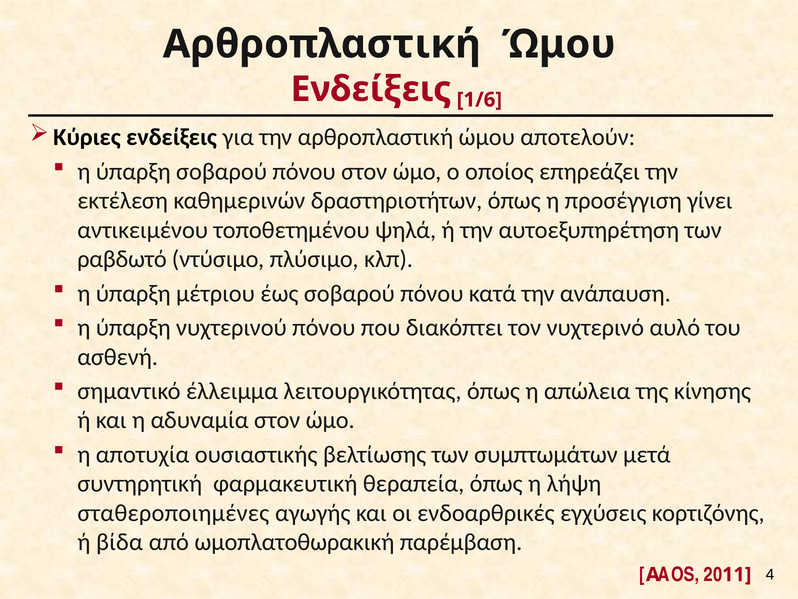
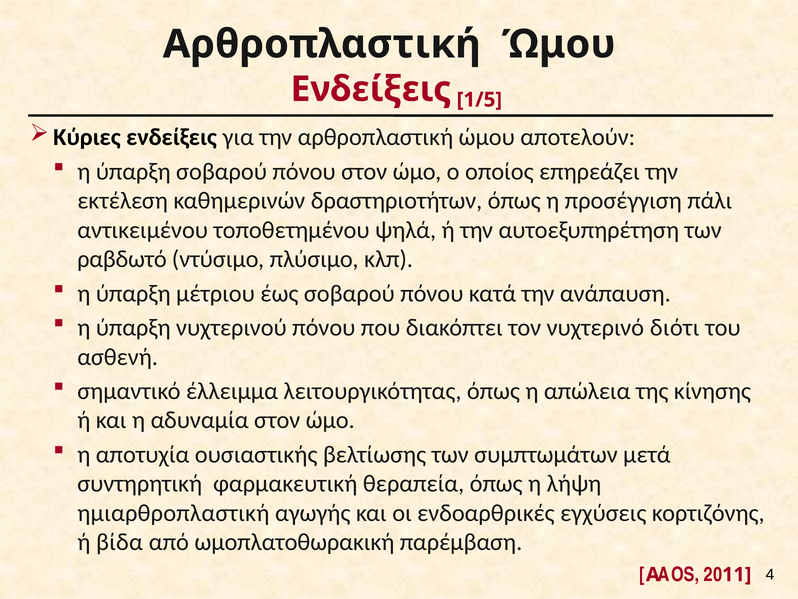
1/6: 1/6 -> 1/5 (479, 100)
γίνει: γίνει -> πάλι (710, 201)
αυλό: αυλό -> διότι (675, 327)
σταθεροποιημένες: σταθεροποιημένες -> ημιαρθροπλαστική (173, 513)
